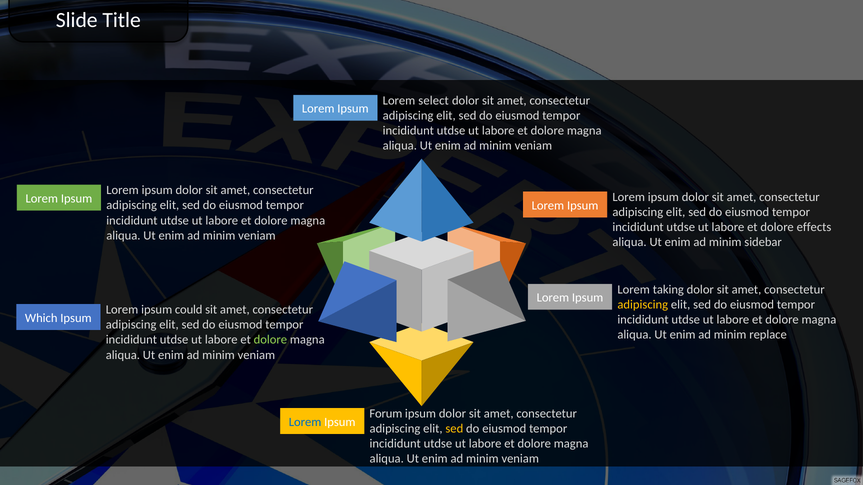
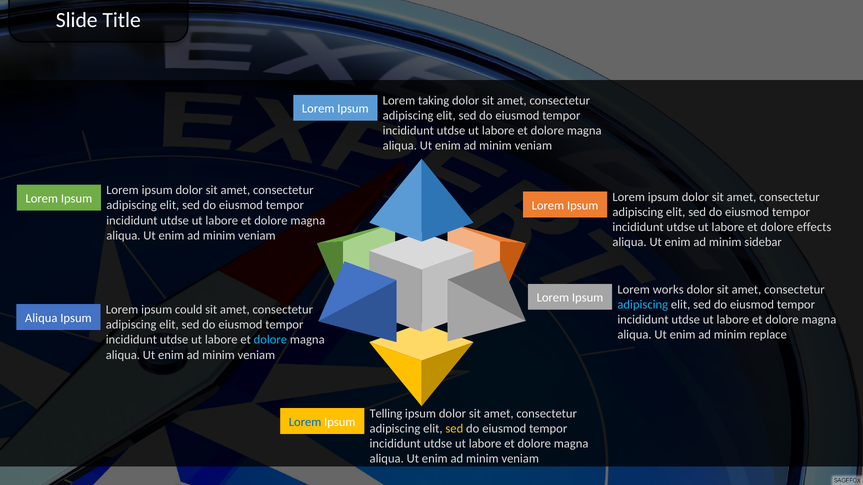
select: select -> taking (434, 100)
taking: taking -> works (668, 290)
adipiscing colour: yellow -> light blue (643, 305)
Which: Which -> Aliqua (41, 318)
dolore colour: light green -> light blue (270, 340)
Forum: Forum -> Telling (386, 414)
